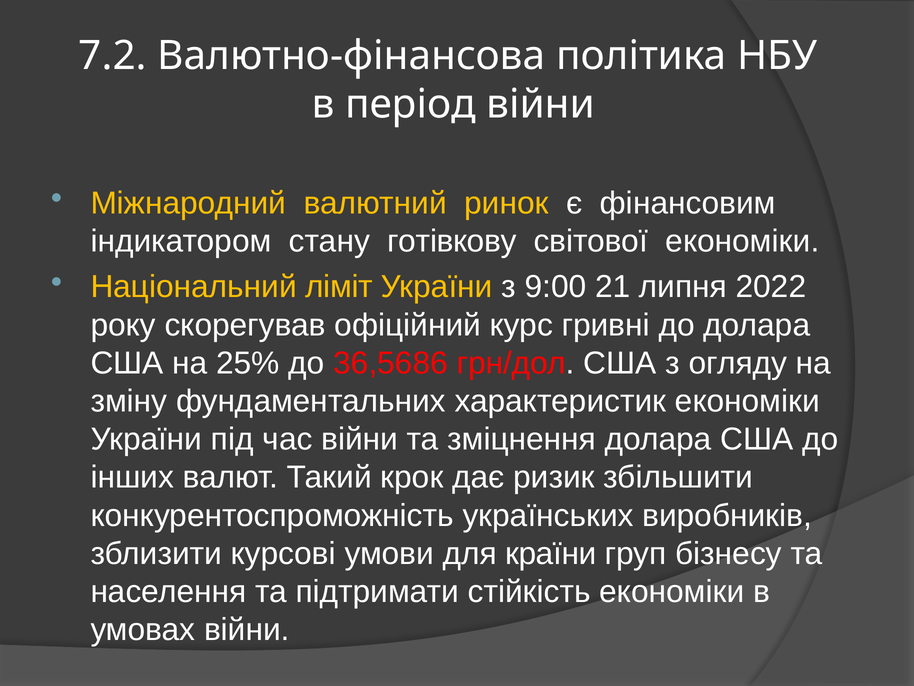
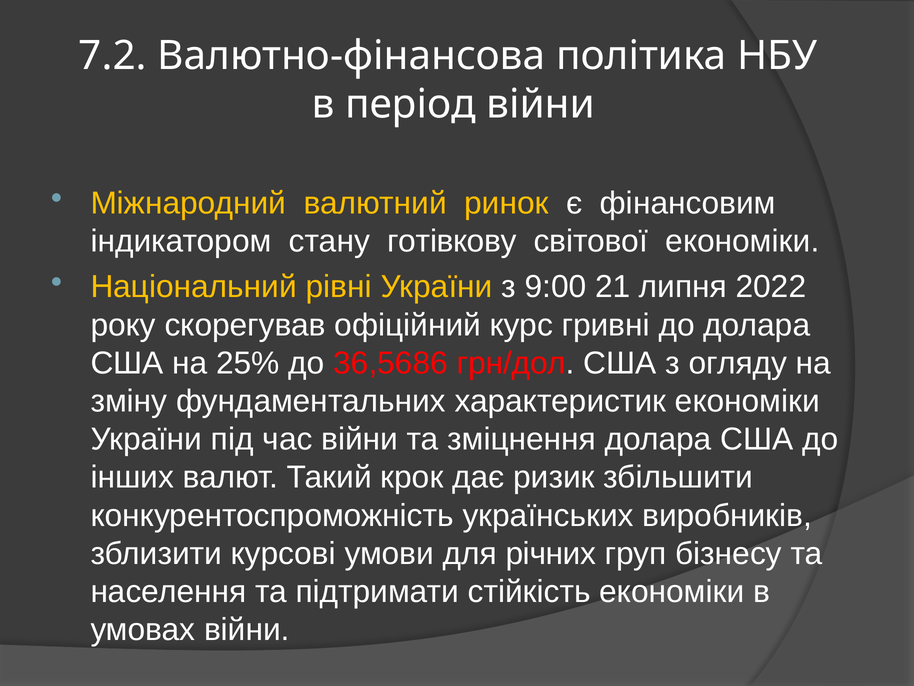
ліміт: ліміт -> рівні (339, 287)
країни: країни -> річних (551, 553)
